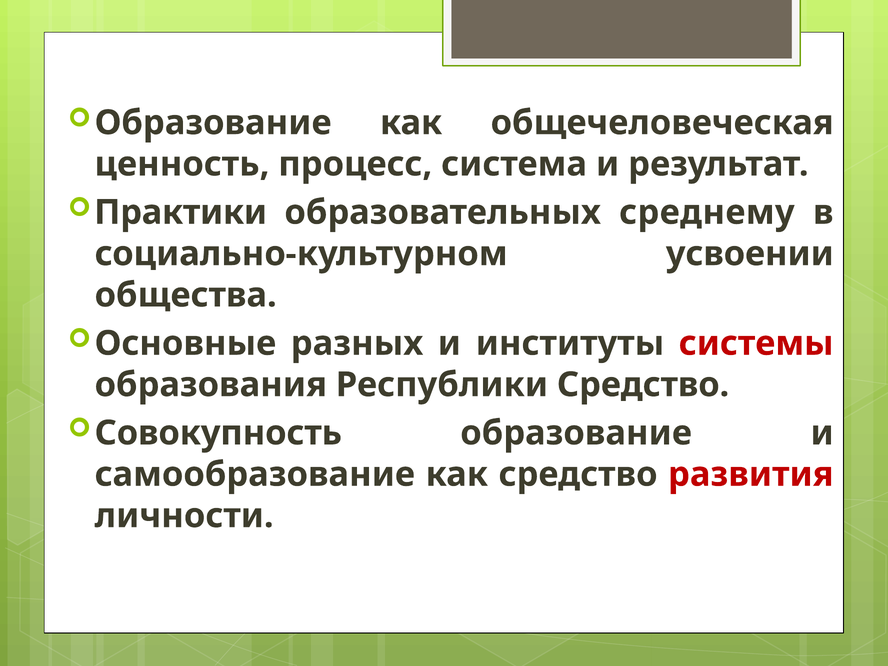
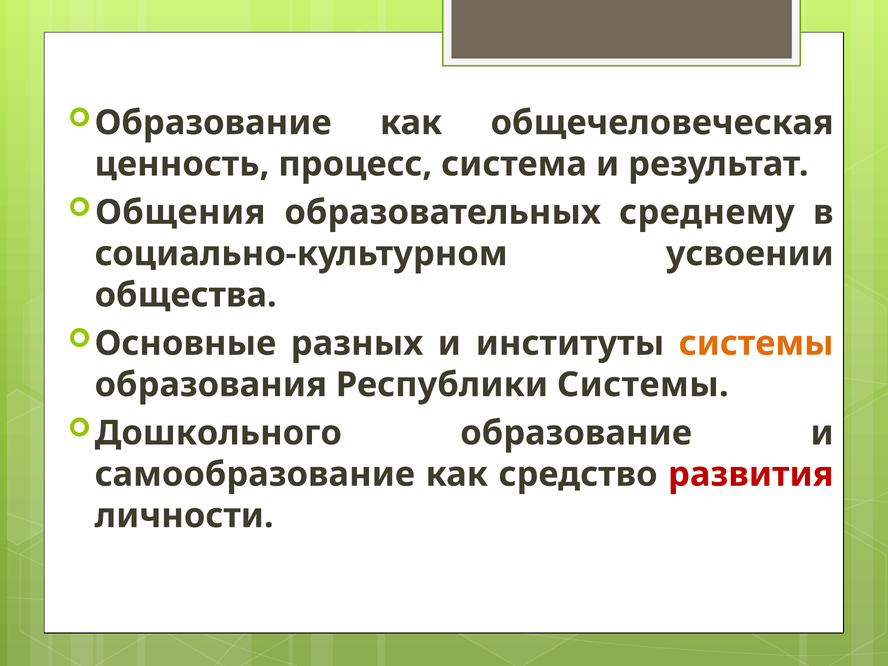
Практики: Практики -> Общения (180, 212)
системы colour: red -> orange (756, 343)
Республики Средство: Средство -> Системы (643, 385)
Совокупность: Совокупность -> Дошкольного (218, 433)
